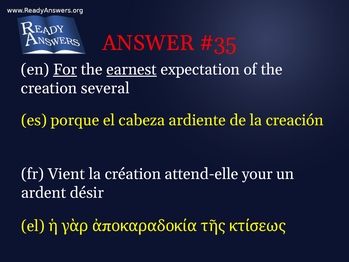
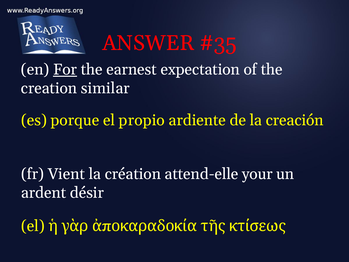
earnest underline: present -> none (132, 70)
several: several -> similar (105, 88)
cabeza: cabeza -> propio (142, 120)
